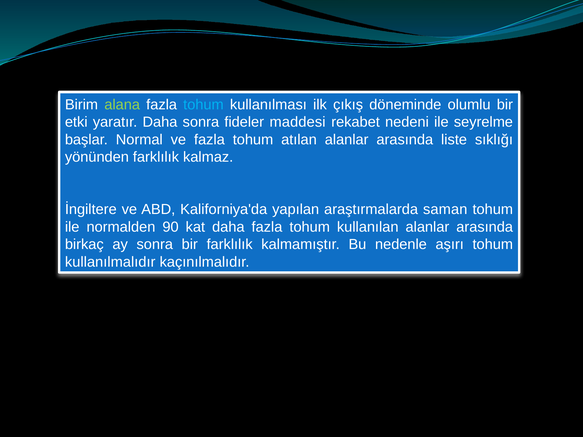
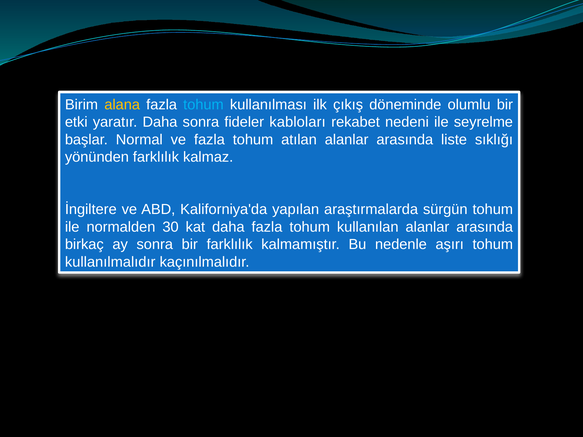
alana colour: light green -> yellow (122, 105)
maddesi: maddesi -> kabloları (298, 122)
saman: saman -> sürgün (445, 210)
90: 90 -> 30 (171, 227)
